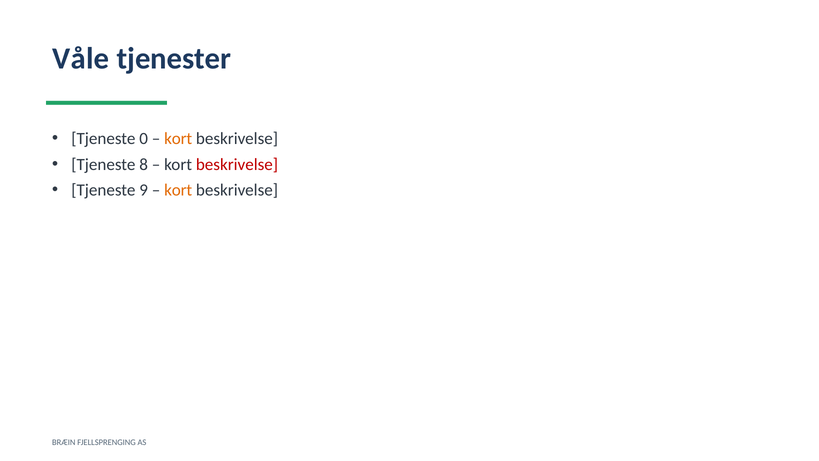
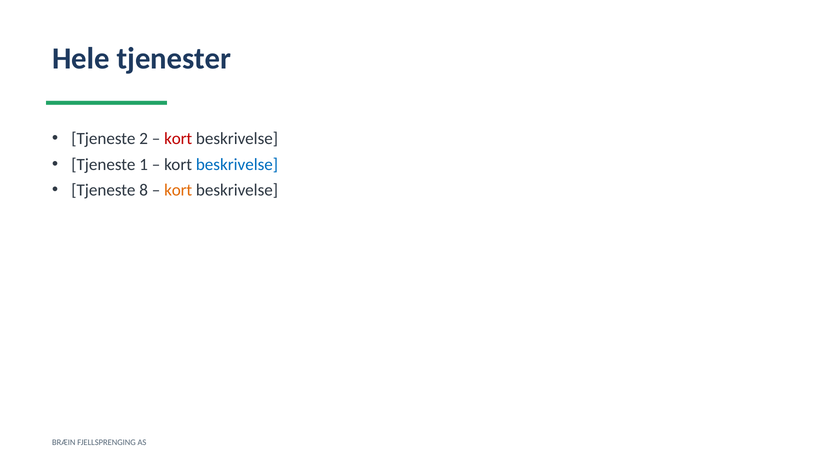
Våle: Våle -> Hele (81, 58)
0: 0 -> 2 (144, 139)
kort colour: orange -> red (178, 139)
8: 8 -> 1 (144, 164)
beskrivelse colour: red -> blue (237, 164)
9: 9 -> 8 (144, 190)
